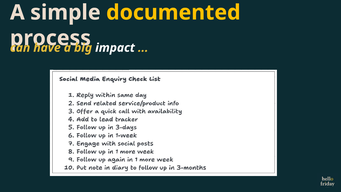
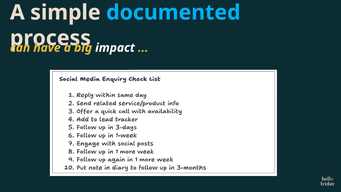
documented colour: yellow -> light blue (173, 13)
